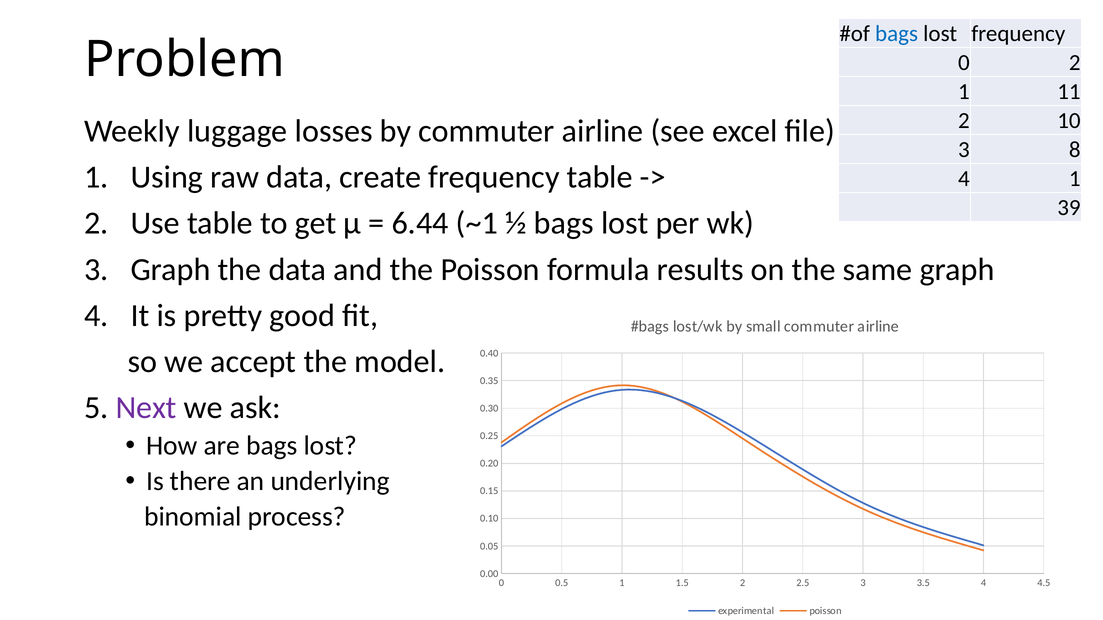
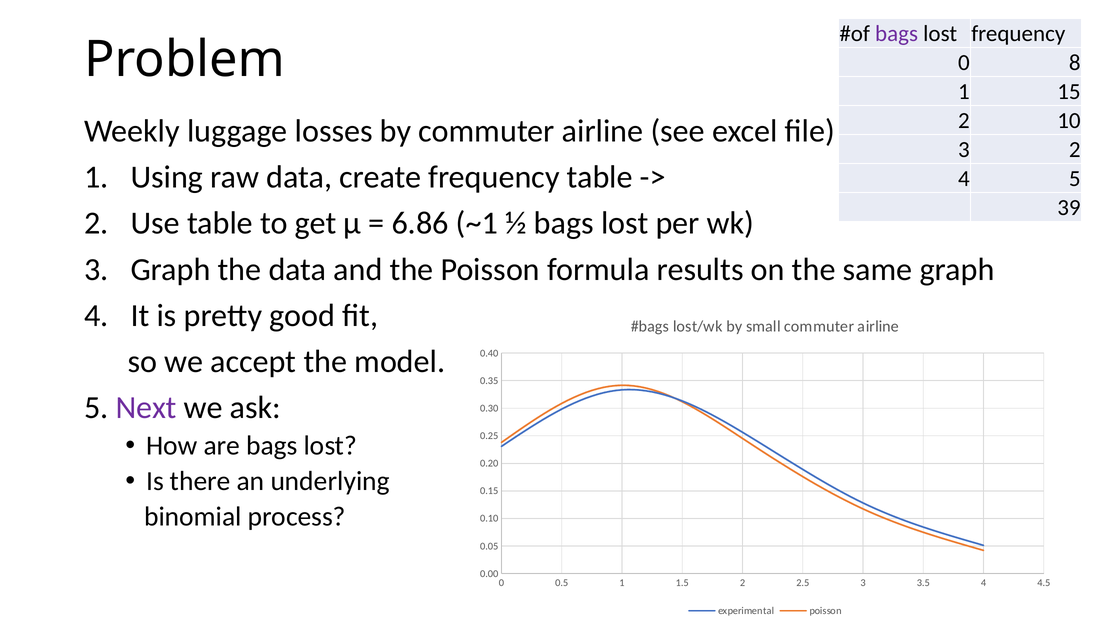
bags colour: blue -> purple (897, 34)
0 2: 2 -> 8 (1075, 63)
11: 11 -> 15 (1069, 92)
3 8: 8 -> 2 (1075, 150)
4 1: 1 -> 5 (1075, 179)
6.44: 6.44 -> 6.86 (420, 223)
